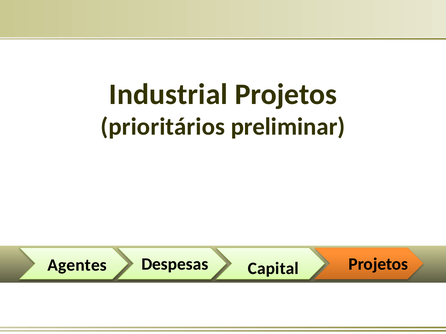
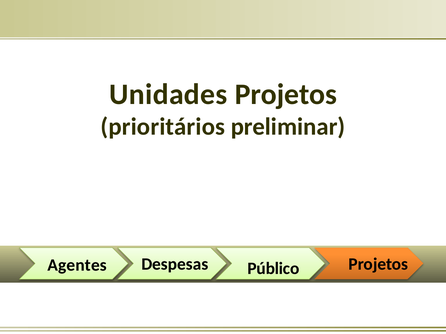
Industrial: Industrial -> Unidades (168, 95)
Capital: Capital -> Público (273, 269)
